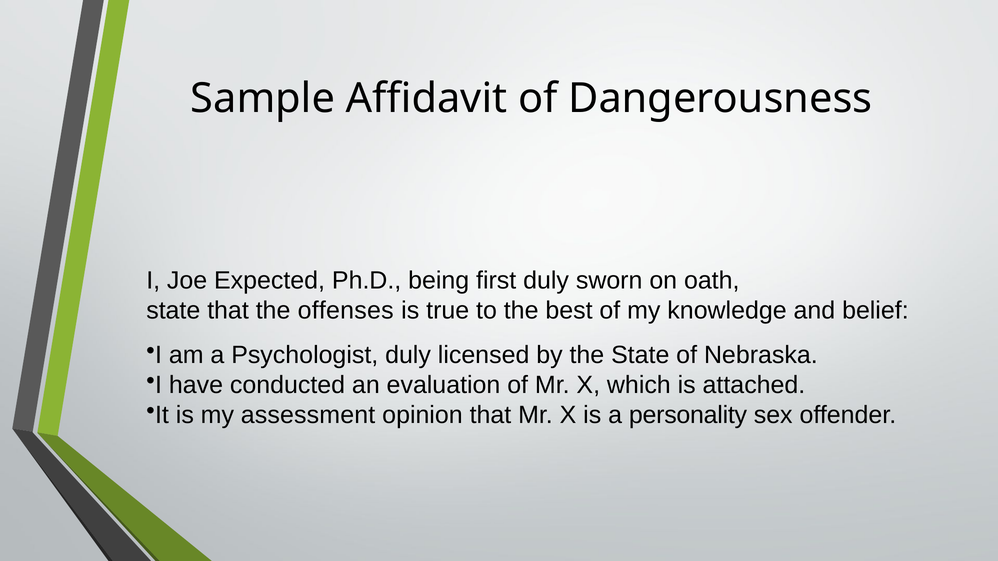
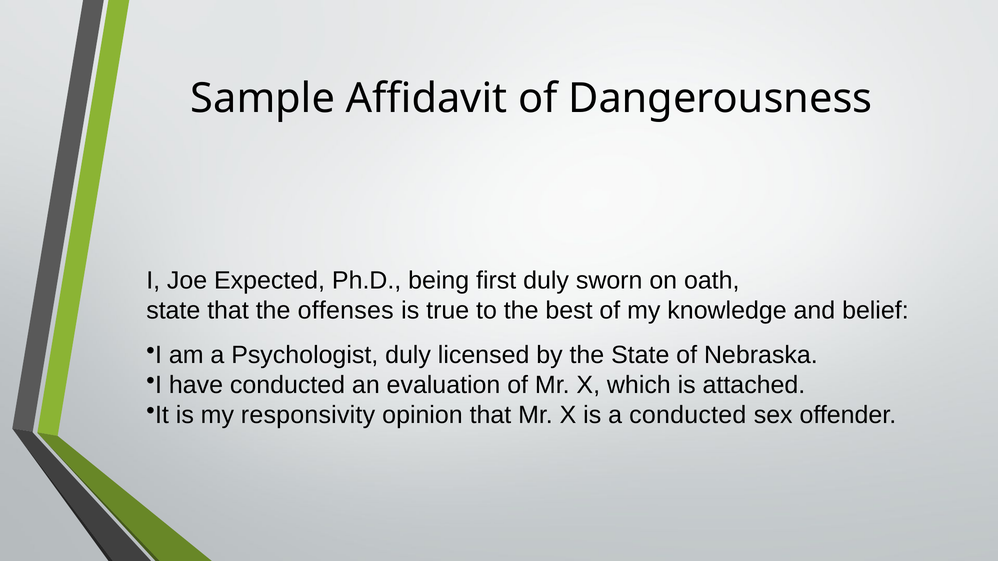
assessment: assessment -> responsivity (308, 415)
a personality: personality -> conducted (688, 415)
